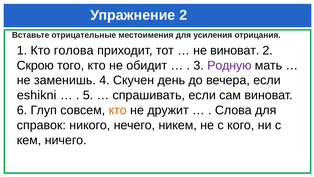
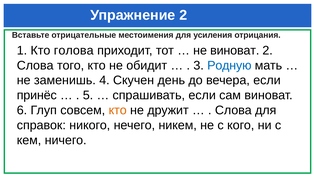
Скрою: Скрою -> Слова (35, 65)
Родную colour: purple -> blue (229, 65)
eshikni: eshikni -> принёс (37, 95)
